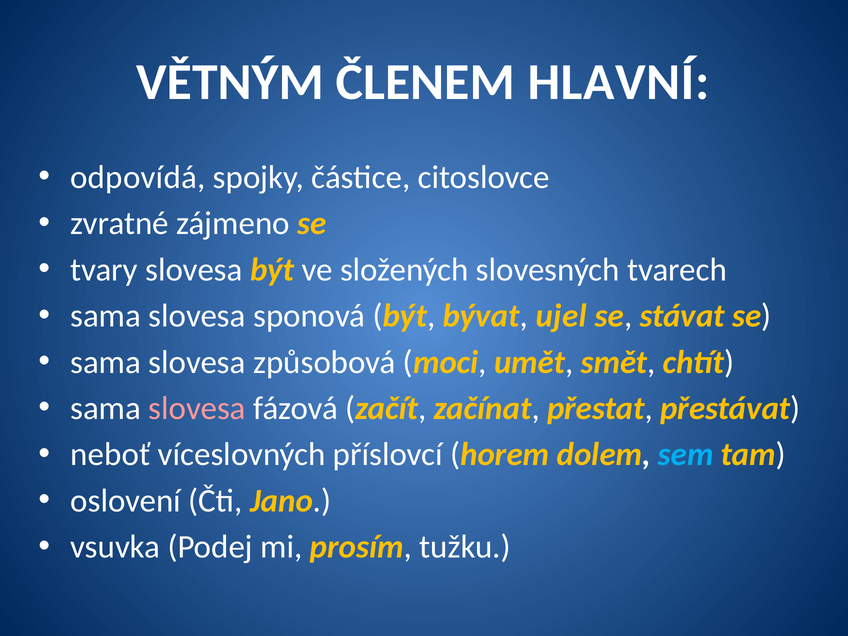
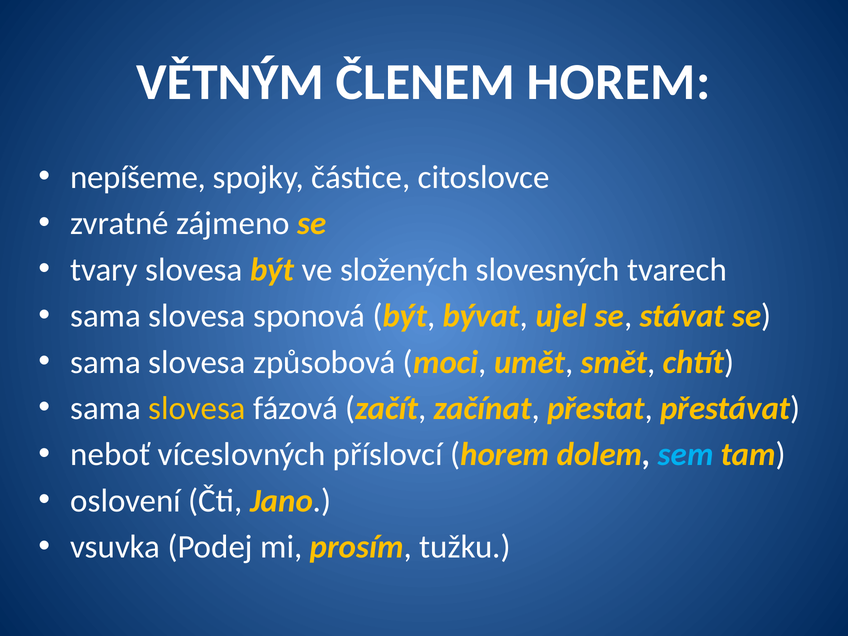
ČLENEM HLAVNÍ: HLAVNÍ -> HOREM (618, 82)
odpovídá: odpovídá -> nepíšeme (138, 177)
slovesa colour: pink -> yellow (197, 408)
